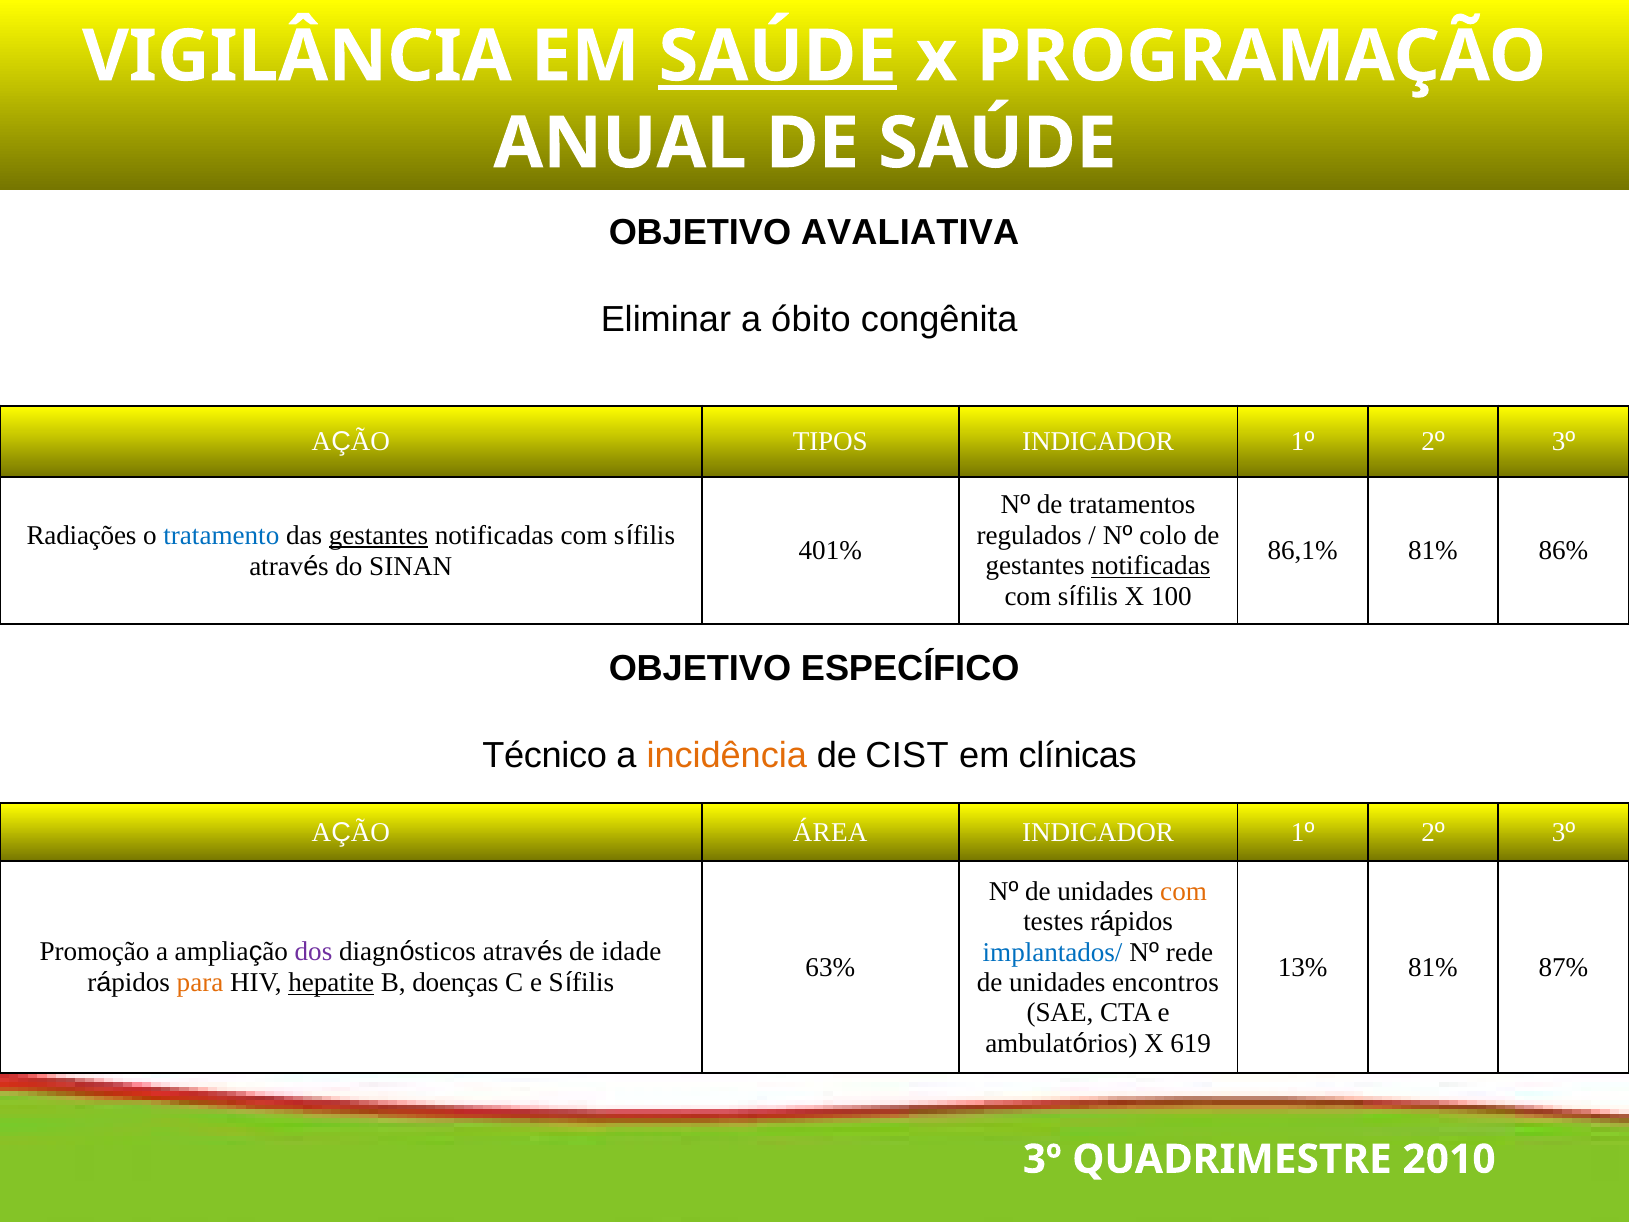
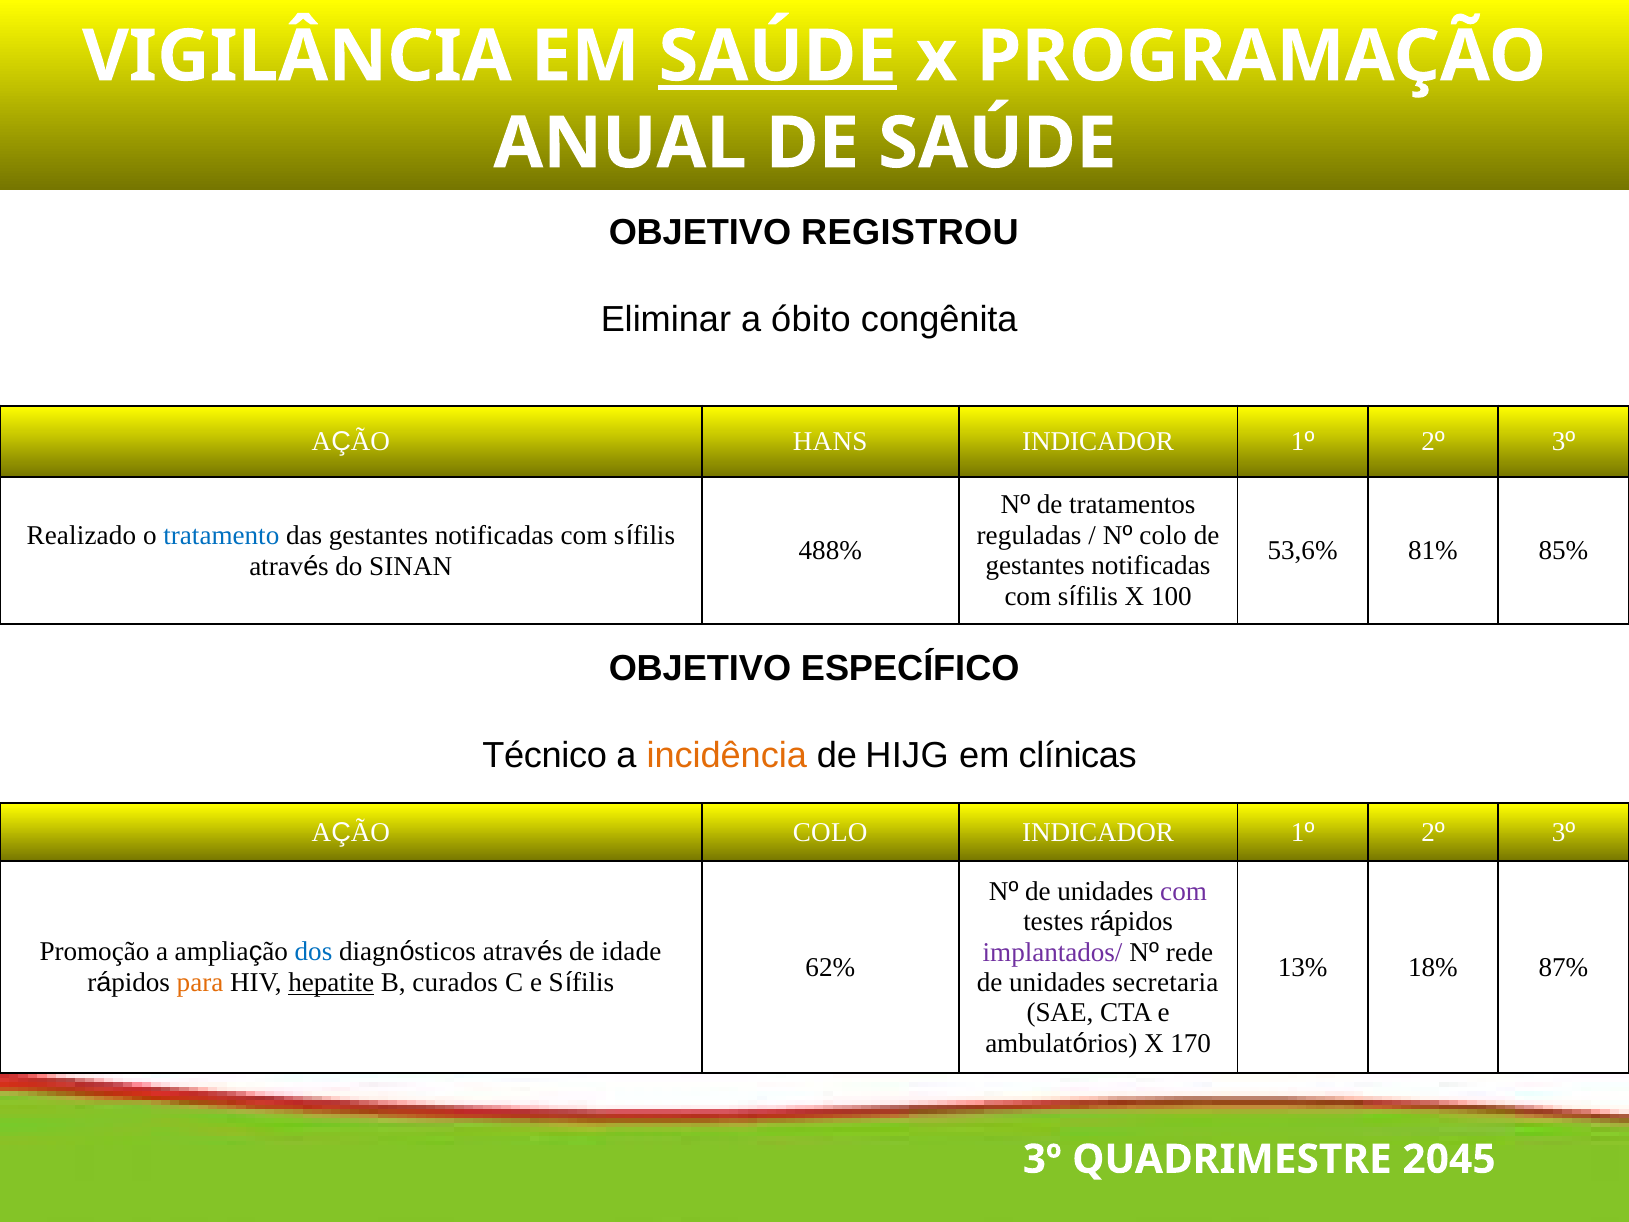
AVALIATIVA: AVALIATIVA -> REGISTROU (910, 233)
TIPOS: TIPOS -> HANS (830, 441)
Radiações: Radiações -> Realizado (81, 535)
gestantes underline: present -> none (378, 535)
regulados: regulados -> reguladas (1029, 536)
401%: 401% -> 488% (830, 550)
86,1%: 86,1% -> 53,6% (1303, 550)
86%: 86% -> 85% (1563, 550)
notificadas underline: present -> none (1151, 566)
CIST: CIST -> HIJG (907, 756)
AÇÃO ÁREA: ÁREA -> COLO (830, 832)
com colour: orange -> purple (1184, 891)
dos colour: purple -> blue (314, 952)
implantados/ colour: blue -> purple (1053, 952)
63%: 63% -> 62% (830, 967)
13% 81%: 81% -> 18% (1433, 967)
doenças: doenças -> curados (455, 982)
encontros: encontros -> secretaria (1165, 982)
619: 619 -> 170 (1191, 1043)
2010: 2010 -> 2045 (1449, 1159)
